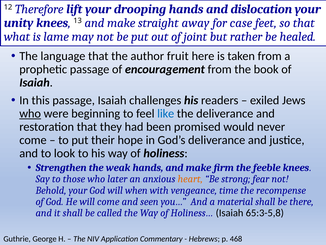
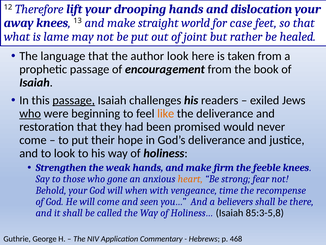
unity: unity -> away (19, 23)
away: away -> world (196, 23)
author fruit: fruit -> look (178, 56)
passage underline: none -> present (74, 100)
like colour: blue -> orange (166, 113)
later: later -> gone (117, 179)
material: material -> believers (235, 201)
65:3-5,8: 65:3-5,8 -> 85:3-5,8 (265, 212)
